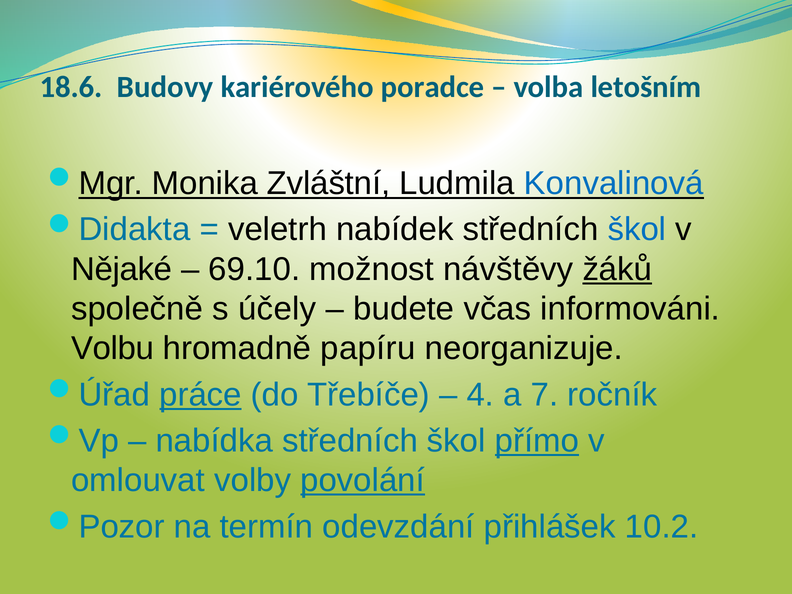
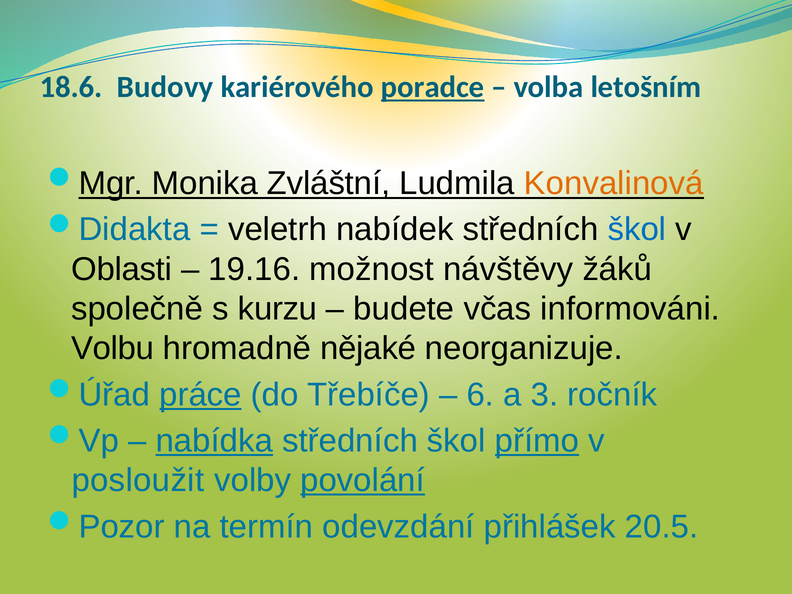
poradce underline: none -> present (433, 87)
Konvalinová colour: blue -> orange (614, 183)
Nějaké: Nějaké -> Oblasti (122, 269)
69.10: 69.10 -> 19.16 (254, 269)
žáků underline: present -> none (617, 269)
účely: účely -> kurzu (278, 309)
papíru: papíru -> nějaké (368, 348)
4: 4 -> 6 (480, 395)
7: 7 -> 3 (544, 395)
nabídka underline: none -> present (214, 441)
omlouvat: omlouvat -> posloužit (138, 480)
10.2: 10.2 -> 20.5 (662, 527)
